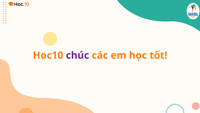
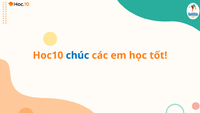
chúc colour: purple -> blue (77, 55)
